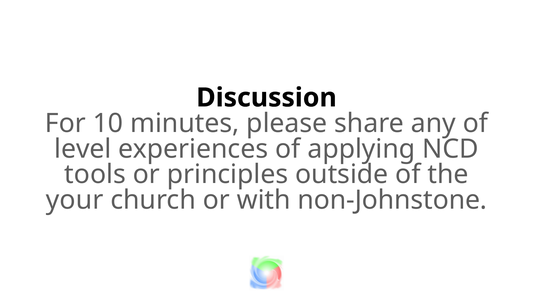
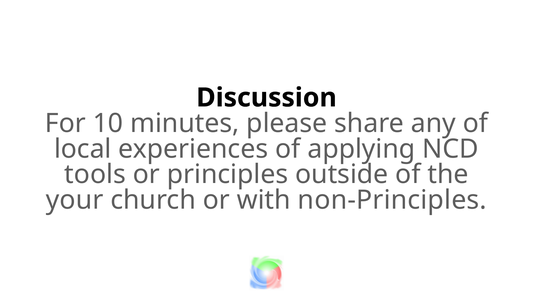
level: level -> local (83, 149)
non-Johnstone: non-Johnstone -> non-Principles (392, 200)
